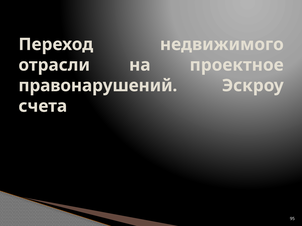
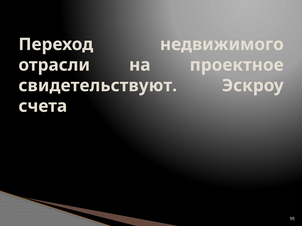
правонарушений: правонарушений -> свидетельствуют (98, 86)
